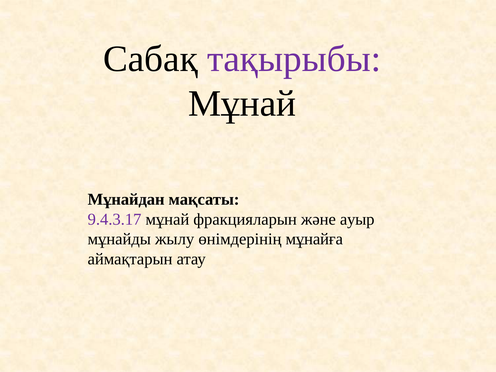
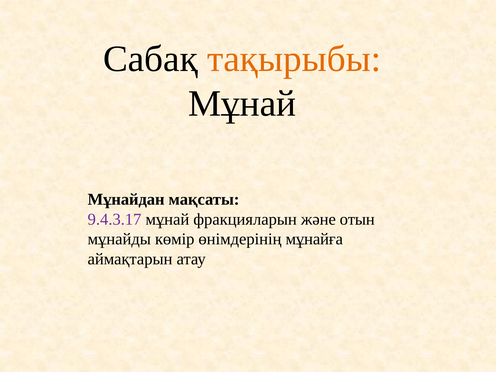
тақырыбы colour: purple -> orange (294, 59)
ауыр: ауыр -> отын (357, 219)
жылу: жылу -> көмір (175, 239)
